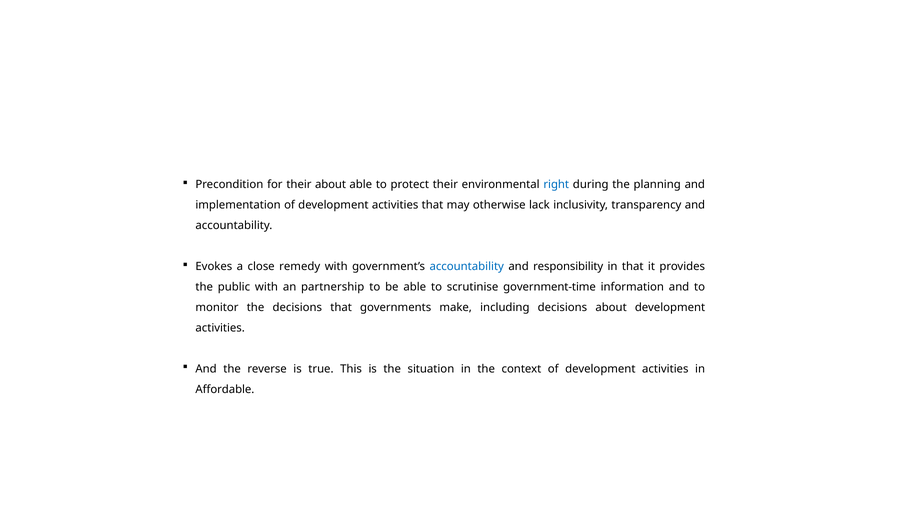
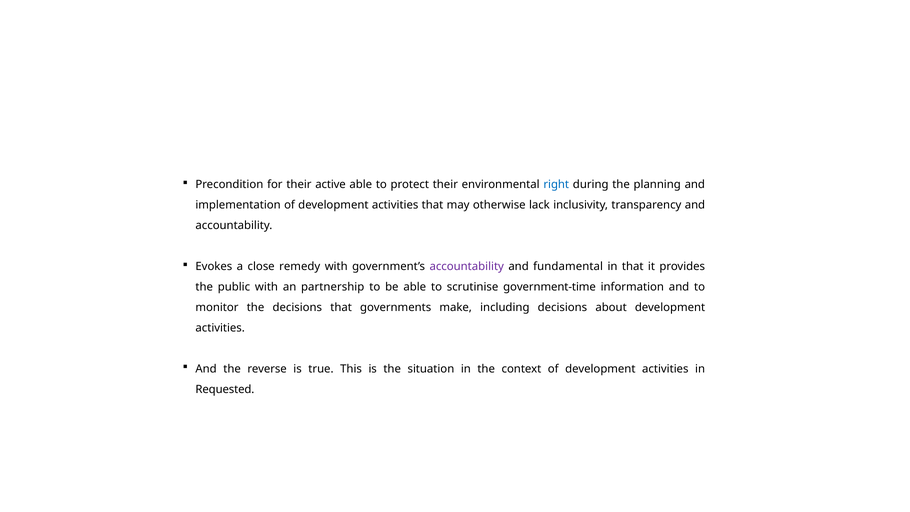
their about: about -> active (331, 185)
accountability colour: blue -> purple (467, 267)
responsibility: responsibility -> fundamental (568, 267)
Affordable: Affordable -> Requested (225, 389)
